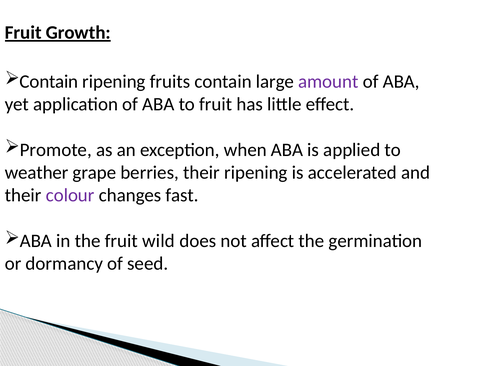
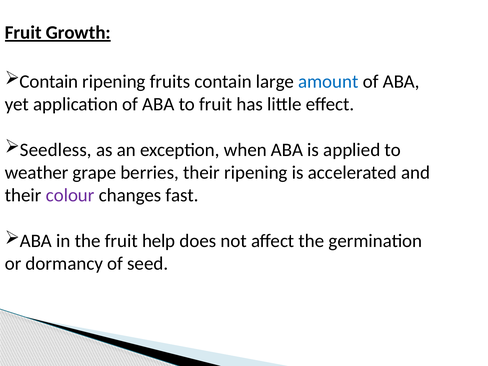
amount colour: purple -> blue (328, 81)
Promote: Promote -> Seedless (56, 150)
wild: wild -> help (159, 241)
